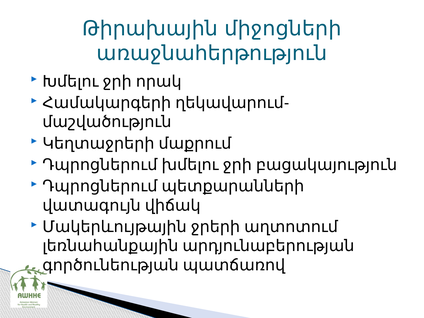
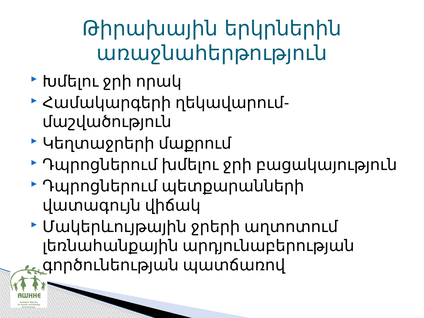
միջոցների: միջոցների -> երկրներին (283, 29)
